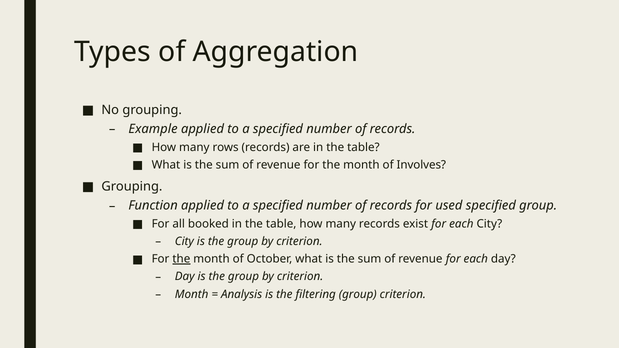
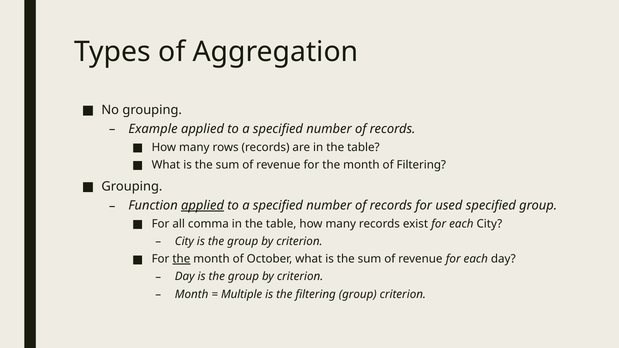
of Involves: Involves -> Filtering (421, 165)
applied underline: none -> present (203, 206)
booked: booked -> comma (208, 224)
Analysis: Analysis -> Multiple (242, 294)
